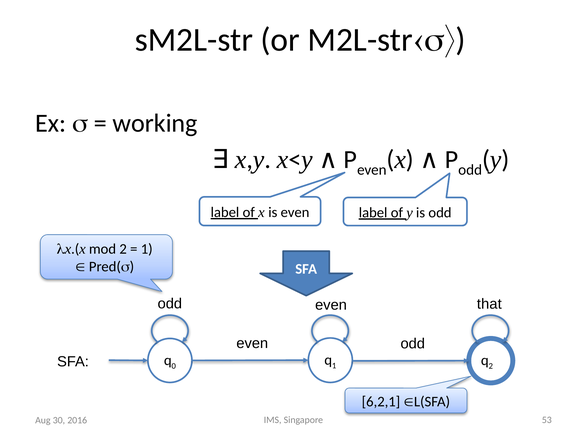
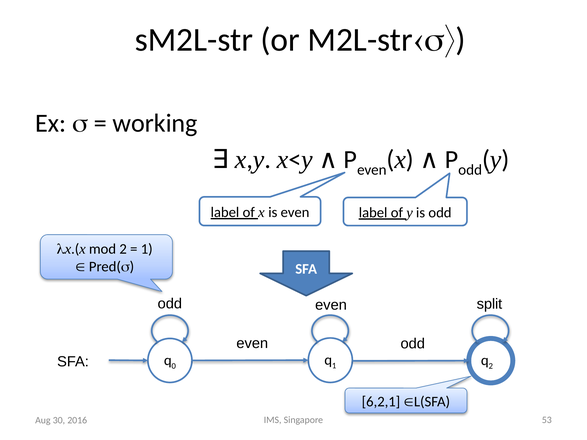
that: that -> split (489, 304)
